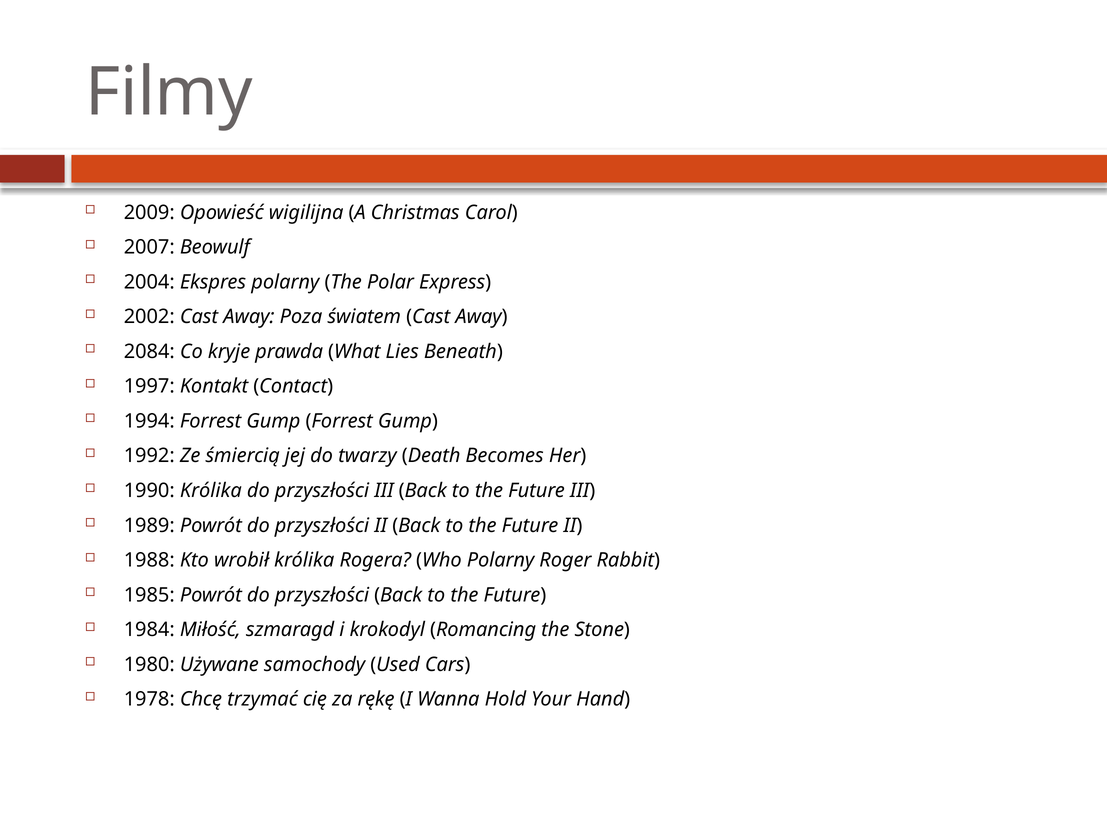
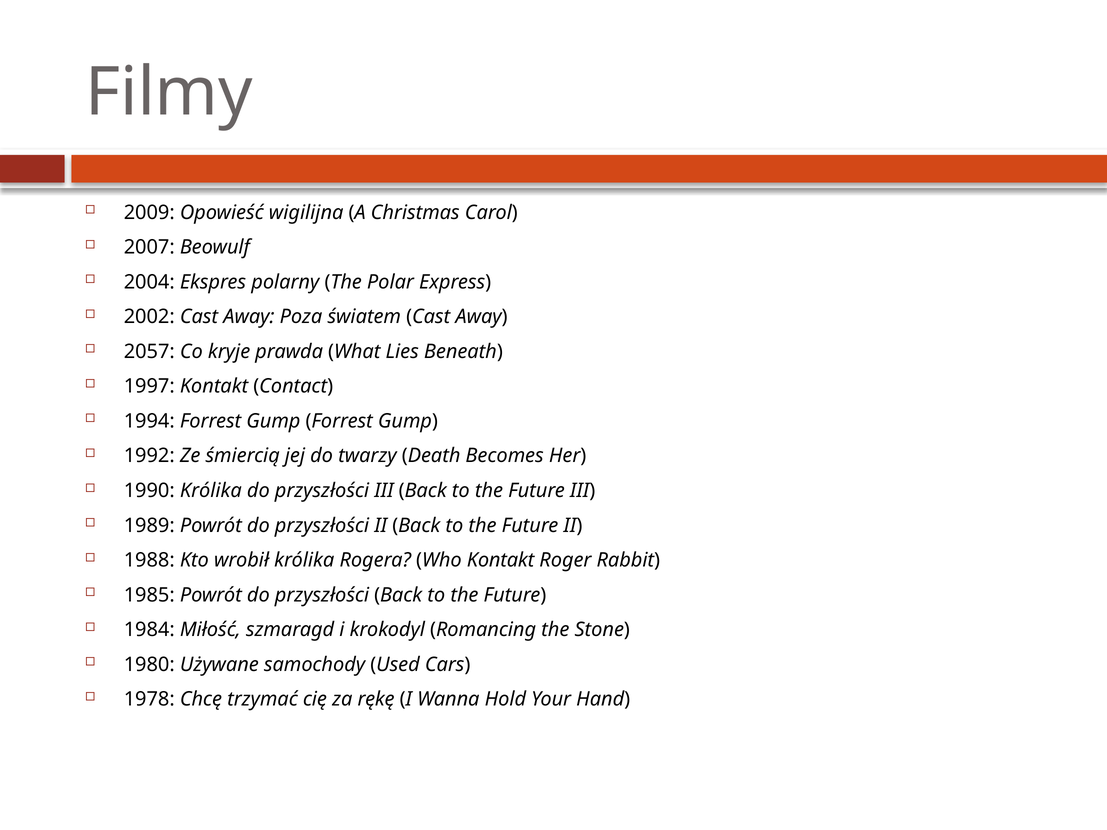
2084: 2084 -> 2057 (149, 352)
Who Polarny: Polarny -> Kontakt (501, 560)
